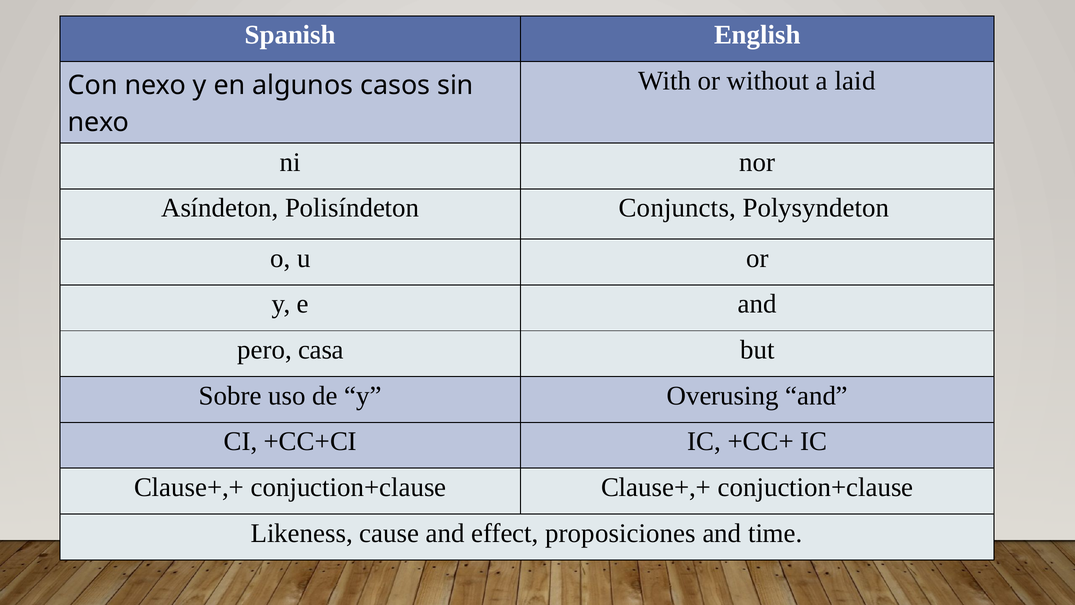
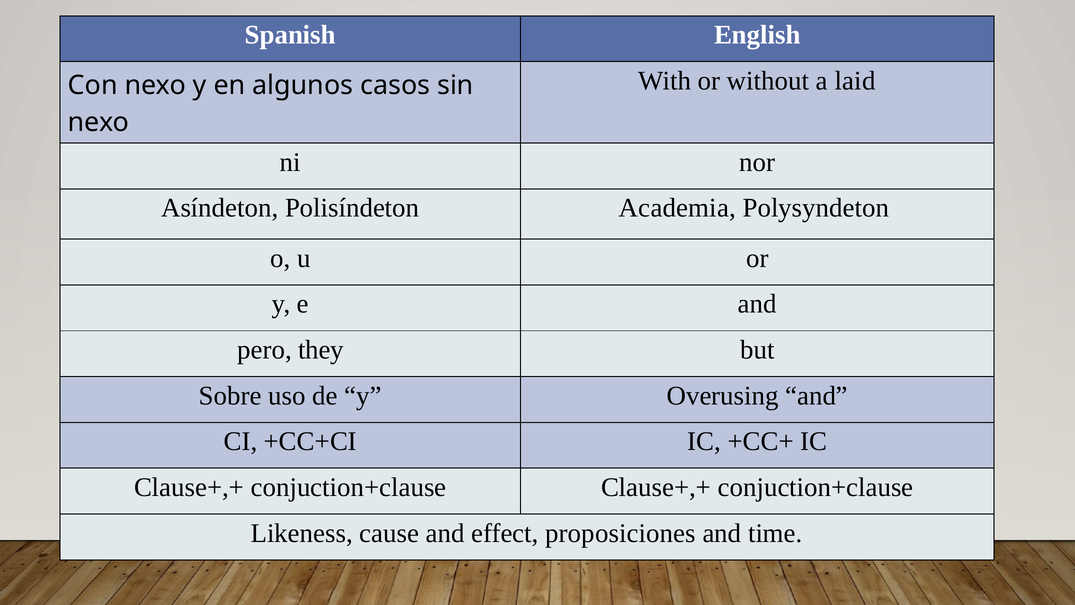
Conjuncts: Conjuncts -> Academia (677, 208)
casa: casa -> they (321, 350)
